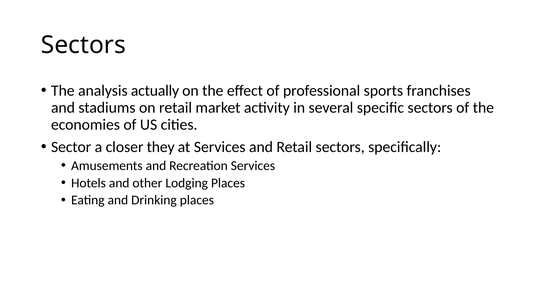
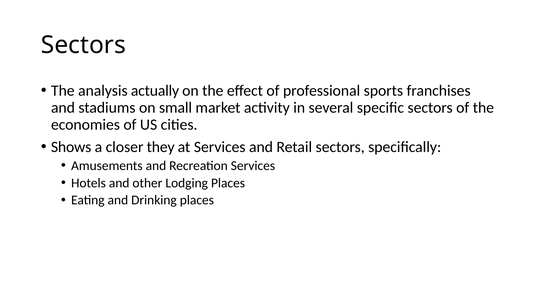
on retail: retail -> small (176, 108)
Sector: Sector -> Shows (71, 147)
